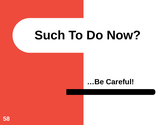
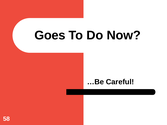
Such: Such -> Goes (50, 35)
